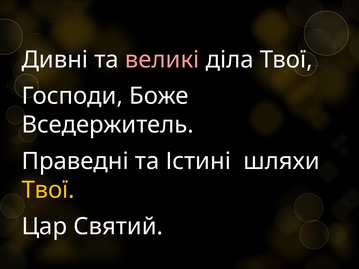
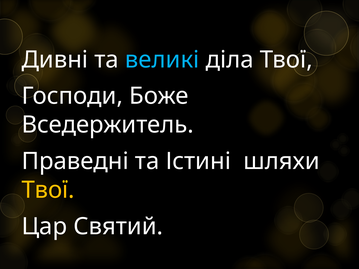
великі colour: pink -> light blue (162, 60)
